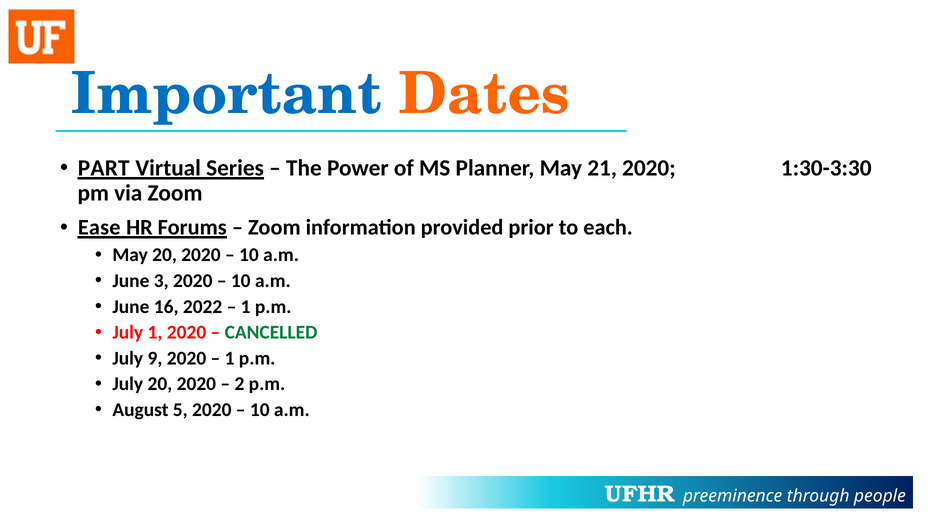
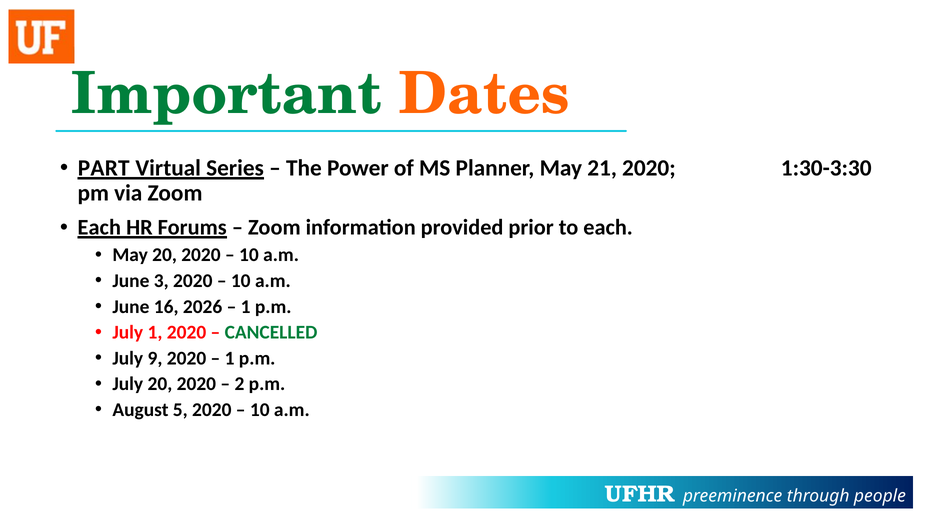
Important colour: blue -> green (226, 94)
Ease: Ease -> Each (99, 227)
2022: 2022 -> 2026 (203, 306)
